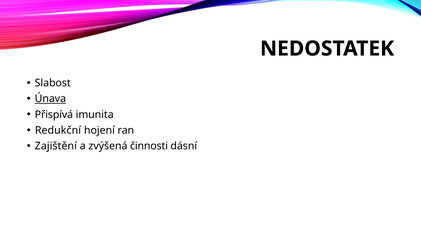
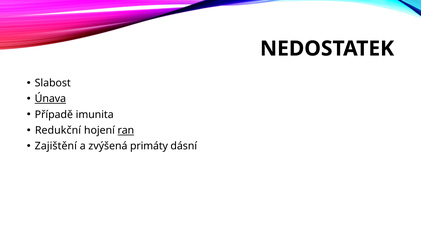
Přispívá: Přispívá -> Případě (54, 114)
ran underline: none -> present (126, 130)
činnosti: činnosti -> primáty (149, 146)
